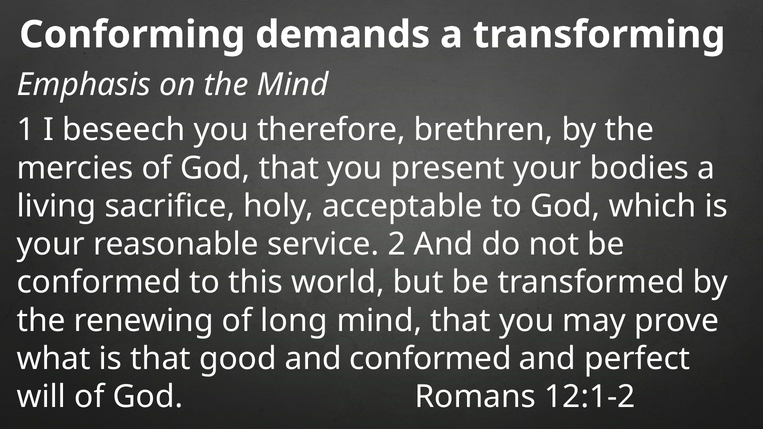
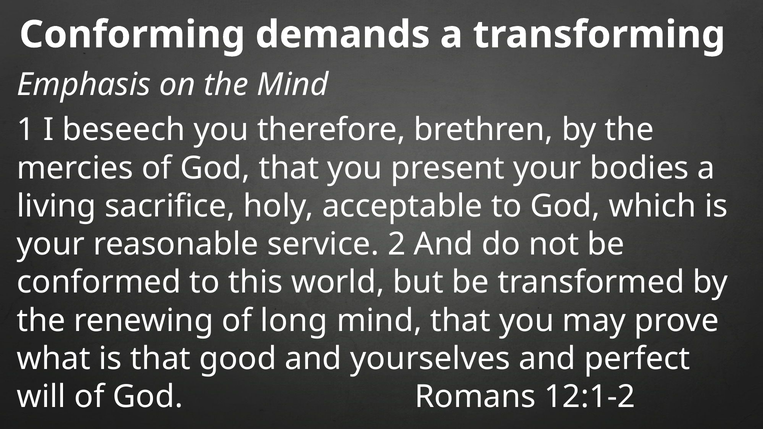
and conformed: conformed -> yourselves (430, 359)
